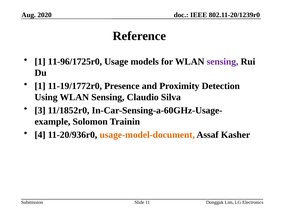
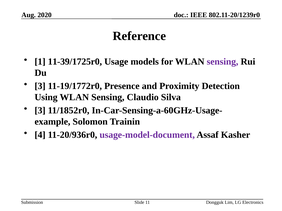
11-96/1725r0: 11-96/1725r0 -> 11-39/1725r0 (75, 62)
1: 1 -> 3 (40, 86)
usage-model-document colour: orange -> purple (147, 135)
